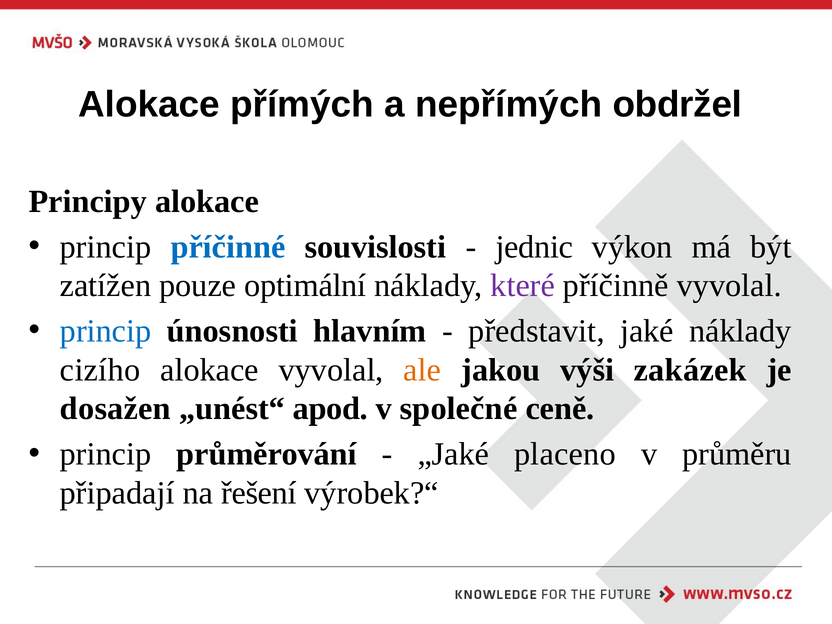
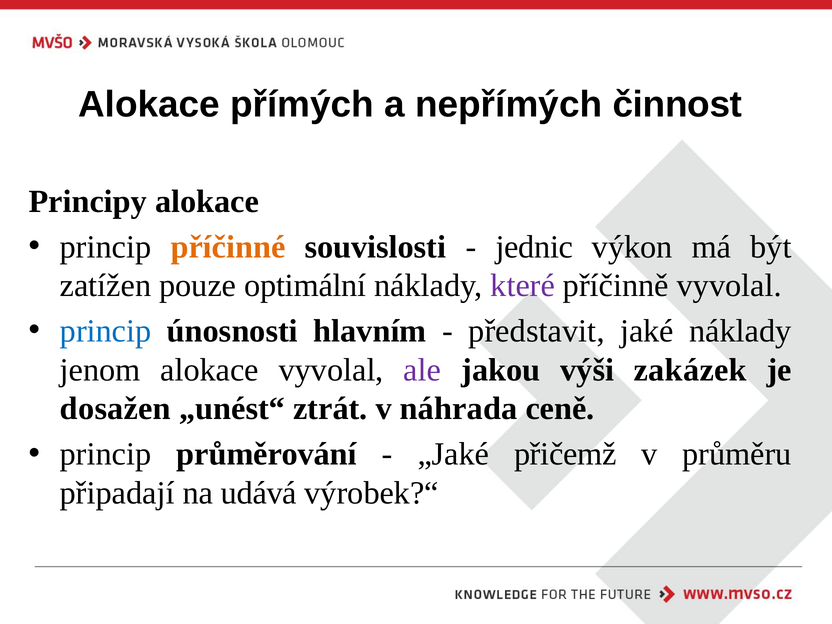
obdržel: obdržel -> činnost (677, 105)
příčinné colour: blue -> orange (228, 247)
cizího: cizího -> jenom (100, 370)
ale colour: orange -> purple (422, 370)
apod: apod -> ztrát (330, 409)
společné: společné -> náhrada (459, 409)
placeno: placeno -> přičemž (565, 454)
řešení: řešení -> udává (259, 493)
